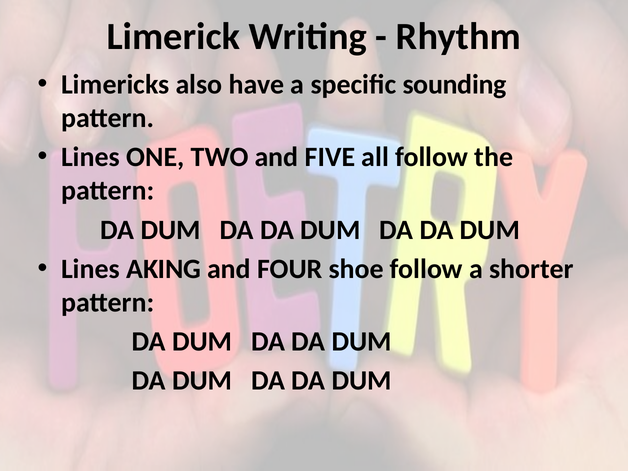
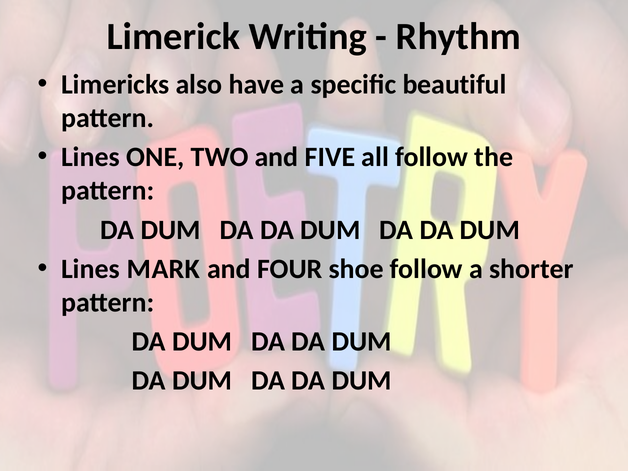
sounding: sounding -> beautiful (455, 85)
AKING: AKING -> MARK (163, 269)
